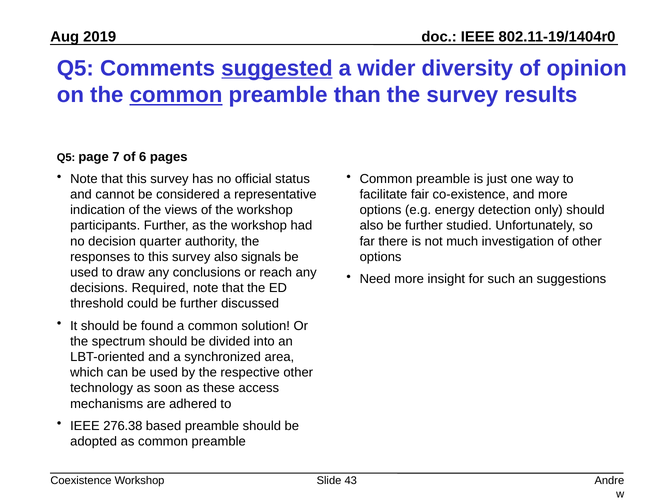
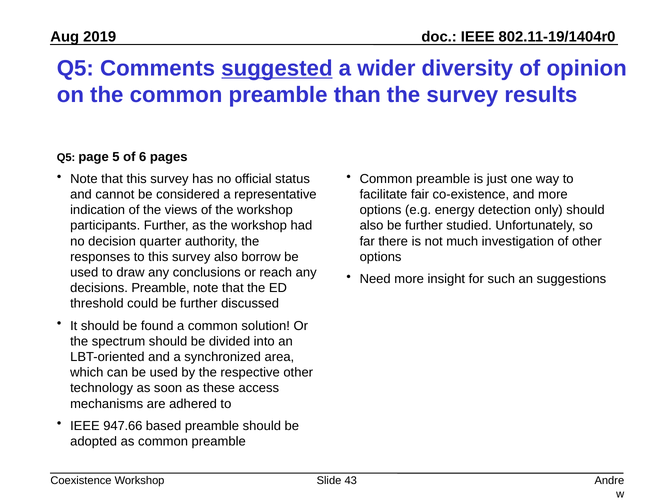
common underline: present -> none (176, 95)
7: 7 -> 5 (116, 157)
signals: signals -> borrow (261, 257)
decisions Required: Required -> Preamble (161, 288)
276.38: 276.38 -> 947.66 (123, 426)
